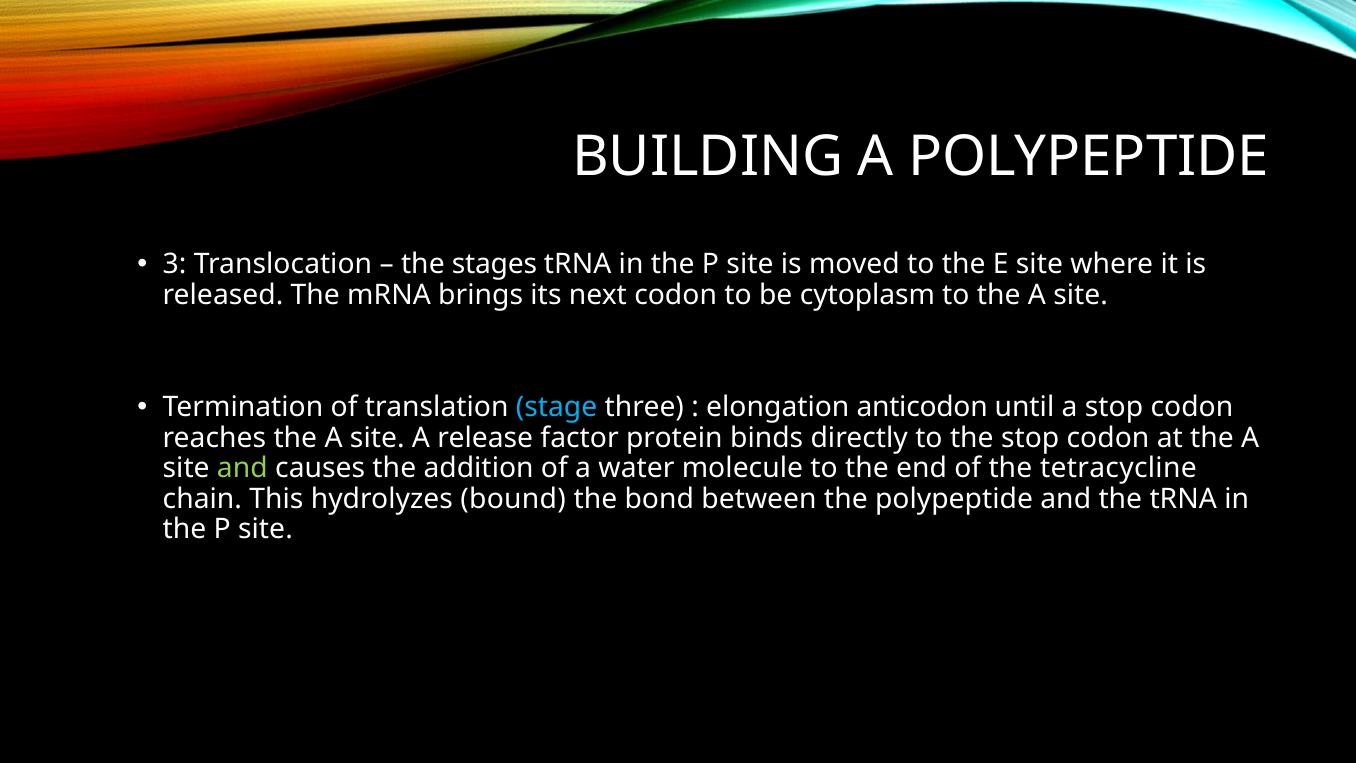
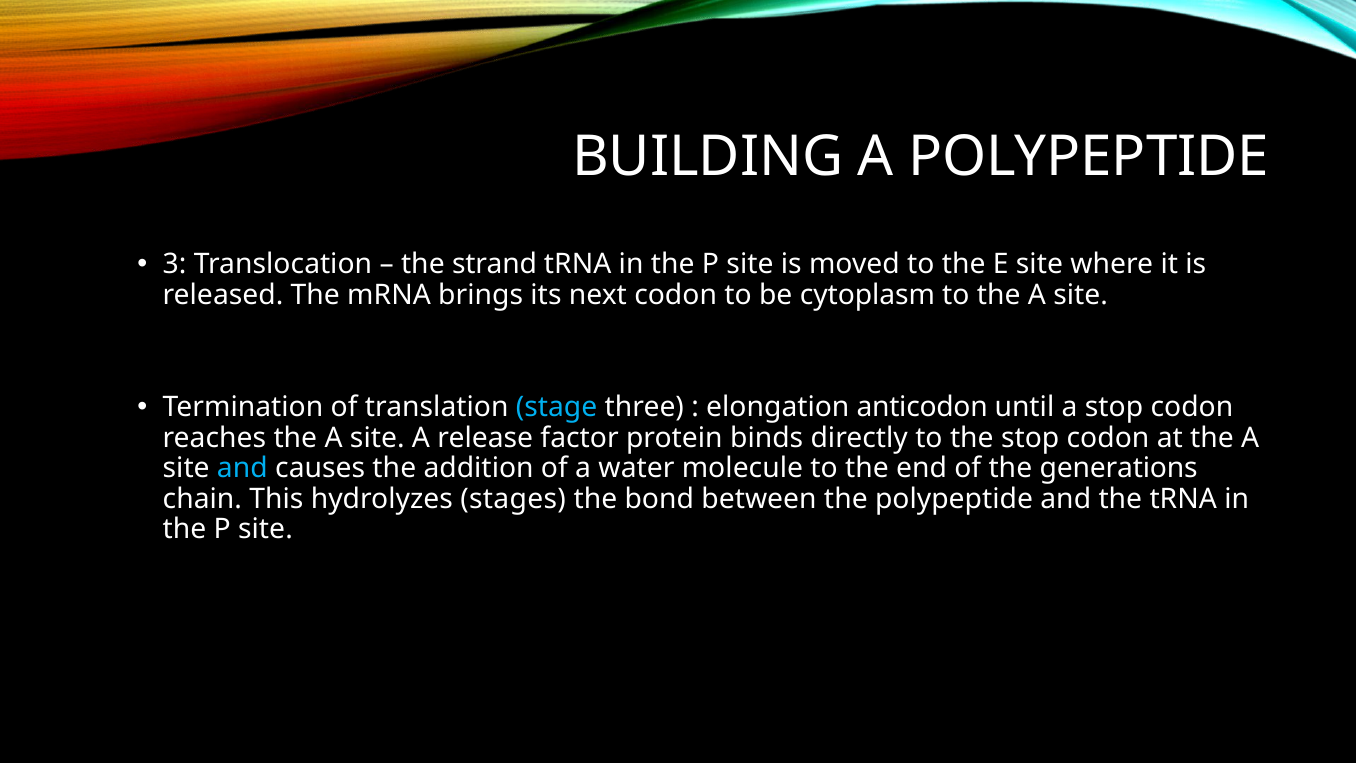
stages: stages -> strand (495, 264)
and colour: light green -> light blue (242, 468)
tetracycline: tetracycline -> generations (1119, 468)
bound: bound -> stages (513, 499)
